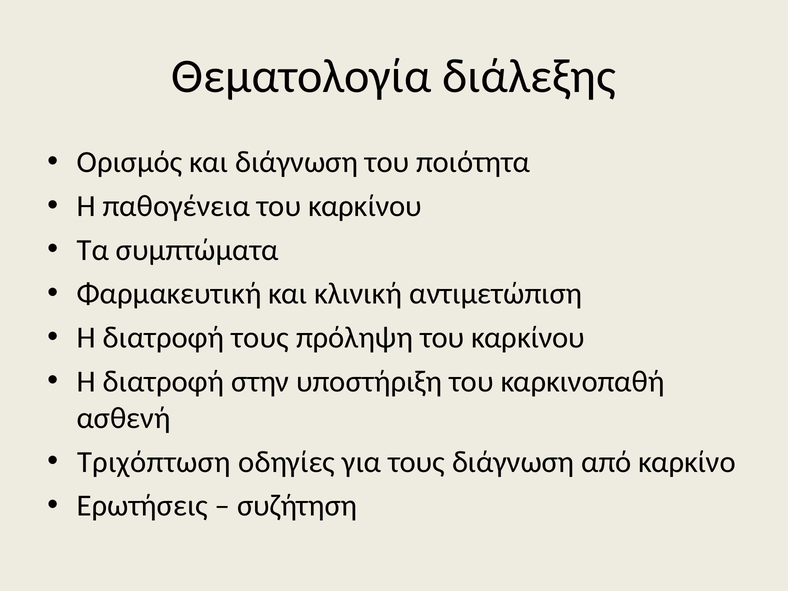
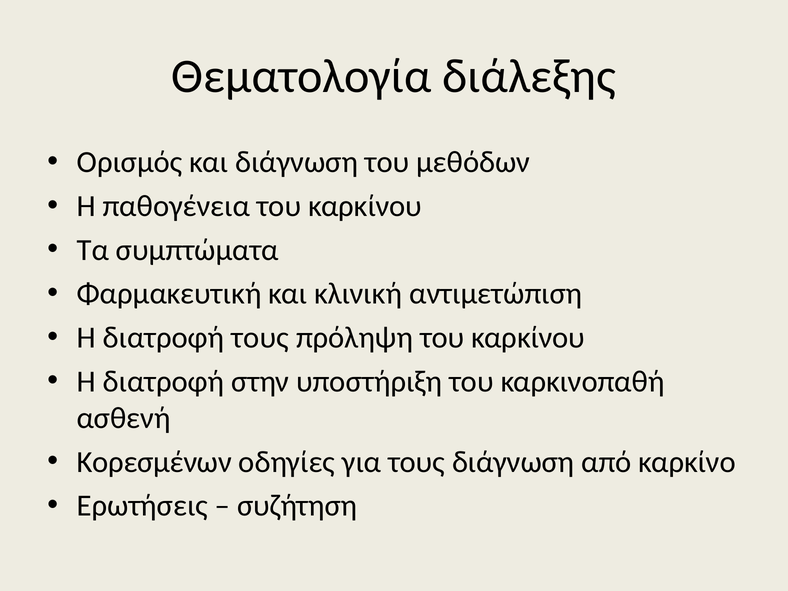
ποιότητα: ποιότητα -> μεθόδων (473, 162)
Τριχόπτωση: Τριχόπτωση -> Κορεσμένων (154, 462)
